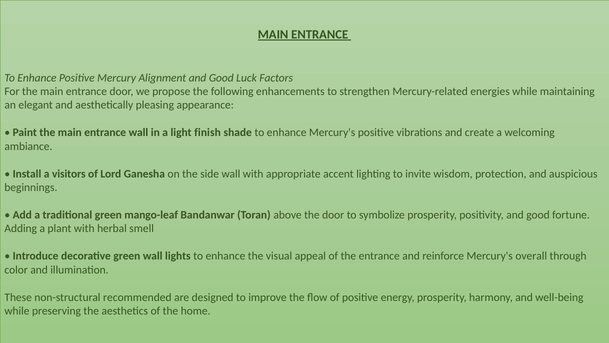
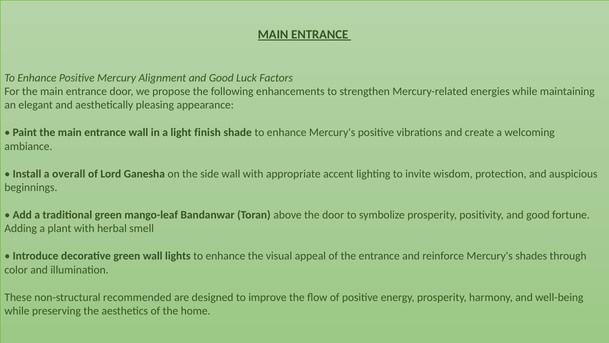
visitors: visitors -> overall (69, 174)
overall: overall -> shades (531, 256)
